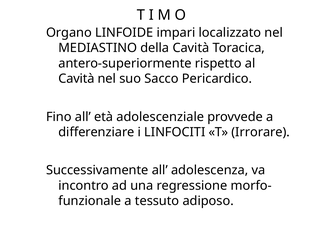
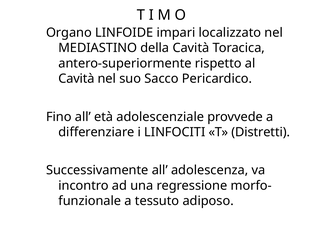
Irrorare: Irrorare -> Distretti (261, 132)
